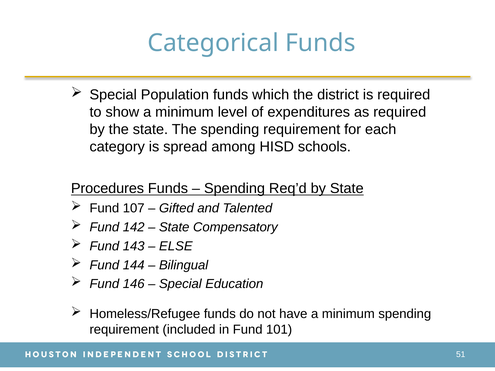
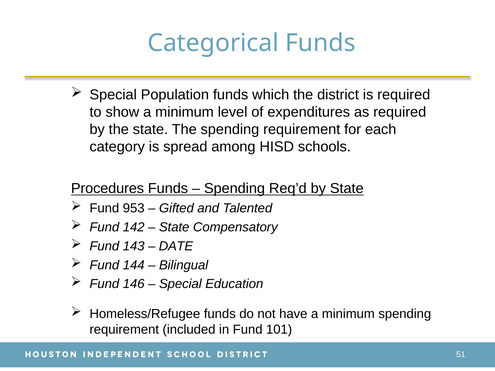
107: 107 -> 953 (134, 208)
ELSE: ELSE -> DATE (176, 246)
